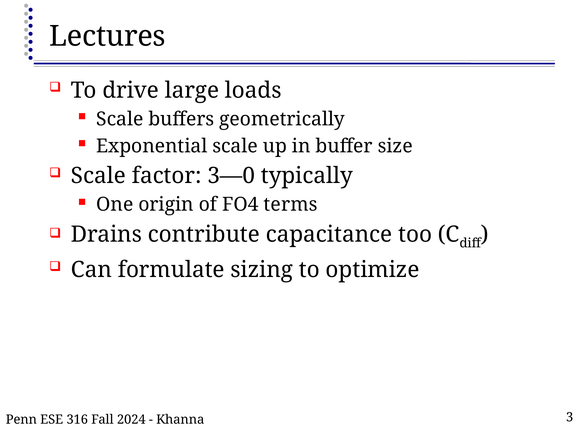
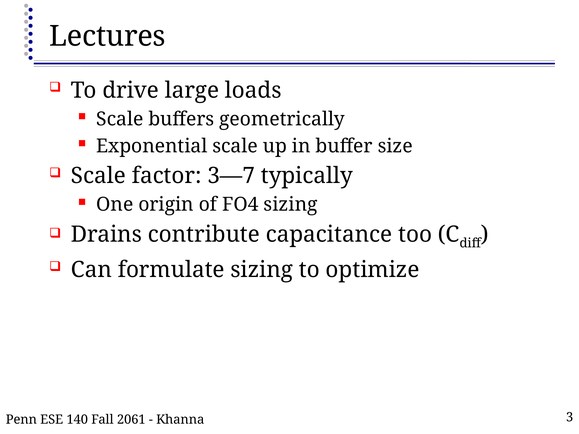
3—0: 3—0 -> 3—7 (231, 176)
FO4 terms: terms -> sizing (291, 205)
316: 316 -> 140 (77, 420)
2024: 2024 -> 2061 (131, 420)
